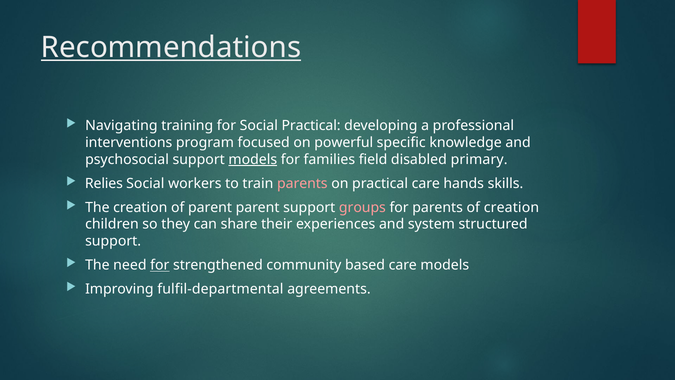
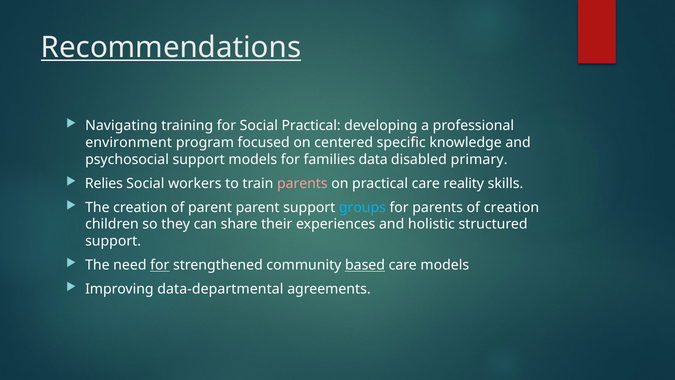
interventions: interventions -> environment (129, 143)
powerful: powerful -> centered (344, 143)
models underline: present -> none (253, 159)
field: field -> data (373, 159)
hands: hands -> reality (464, 183)
groups colour: pink -> light blue (362, 207)
system: system -> holistic (431, 224)
based underline: none -> present (365, 265)
fulfil-departmental: fulfil-departmental -> data-departmental (220, 289)
